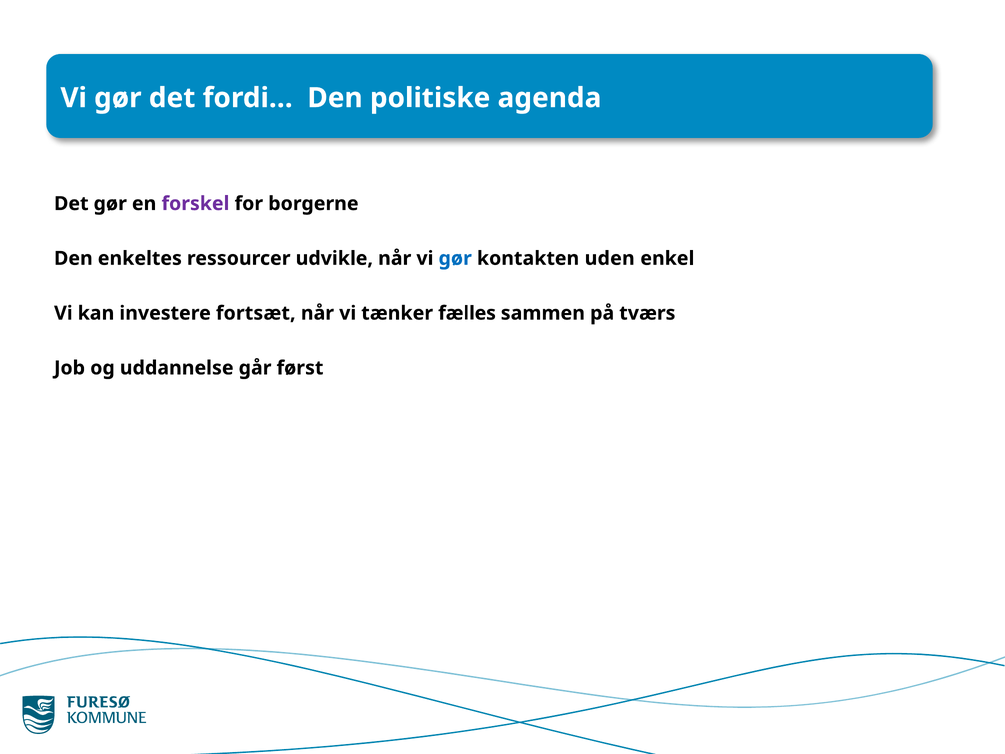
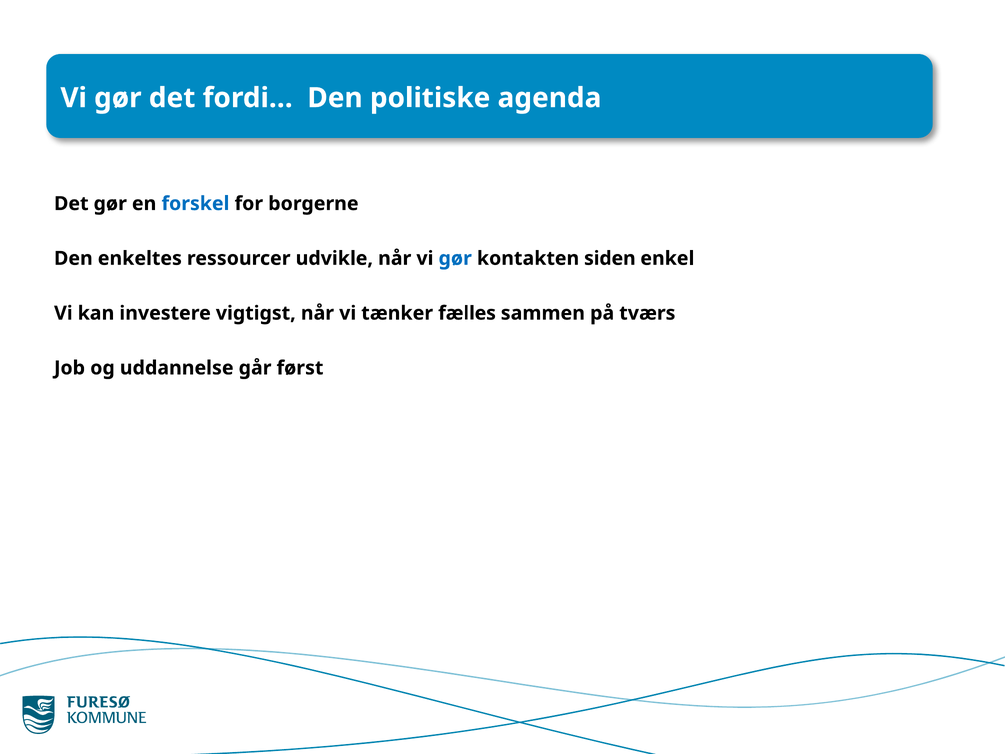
forskel colour: purple -> blue (195, 204)
uden: uden -> siden (610, 258)
fortsæt: fortsæt -> vigtigst (256, 313)
